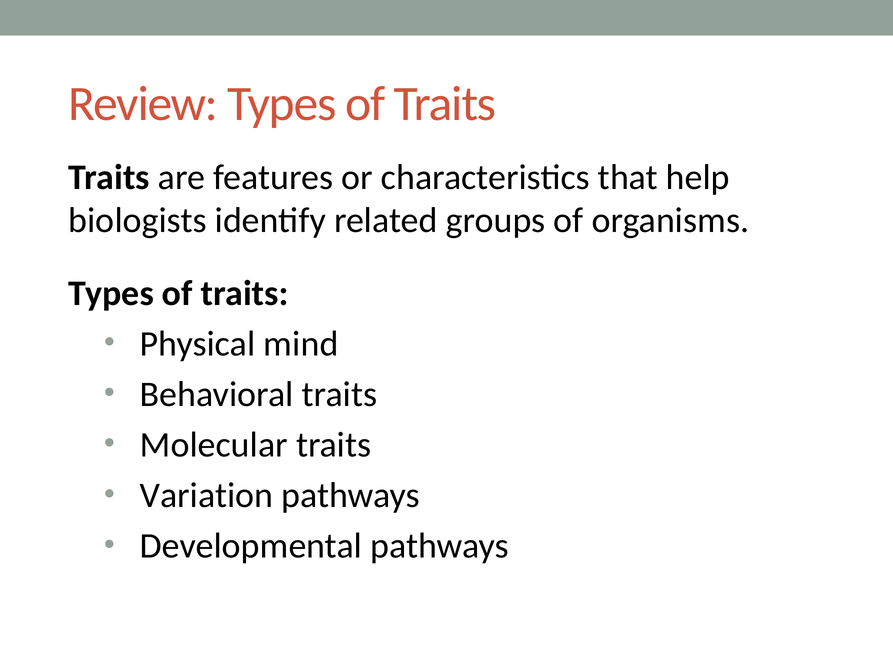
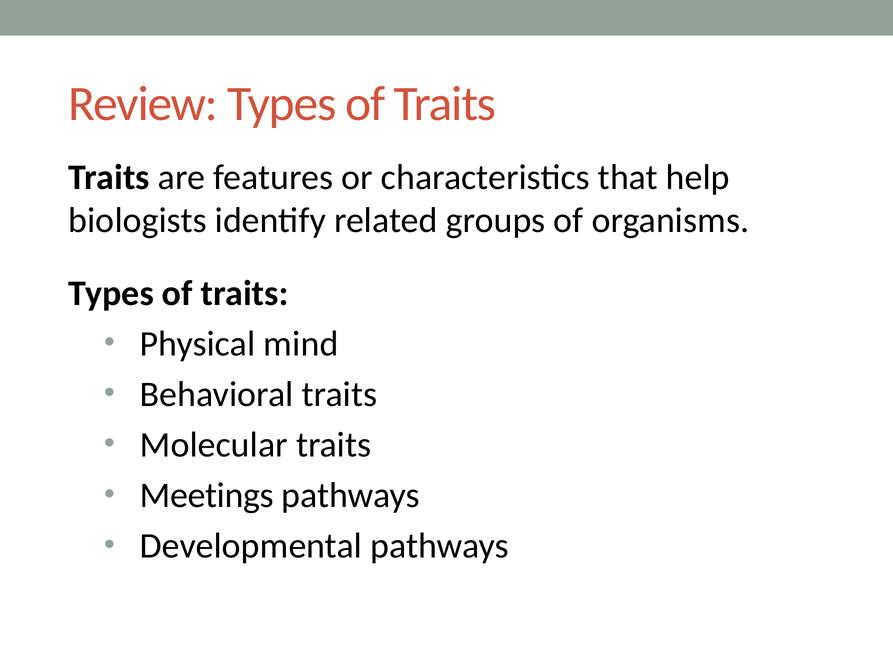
Variation: Variation -> Meetings (207, 496)
